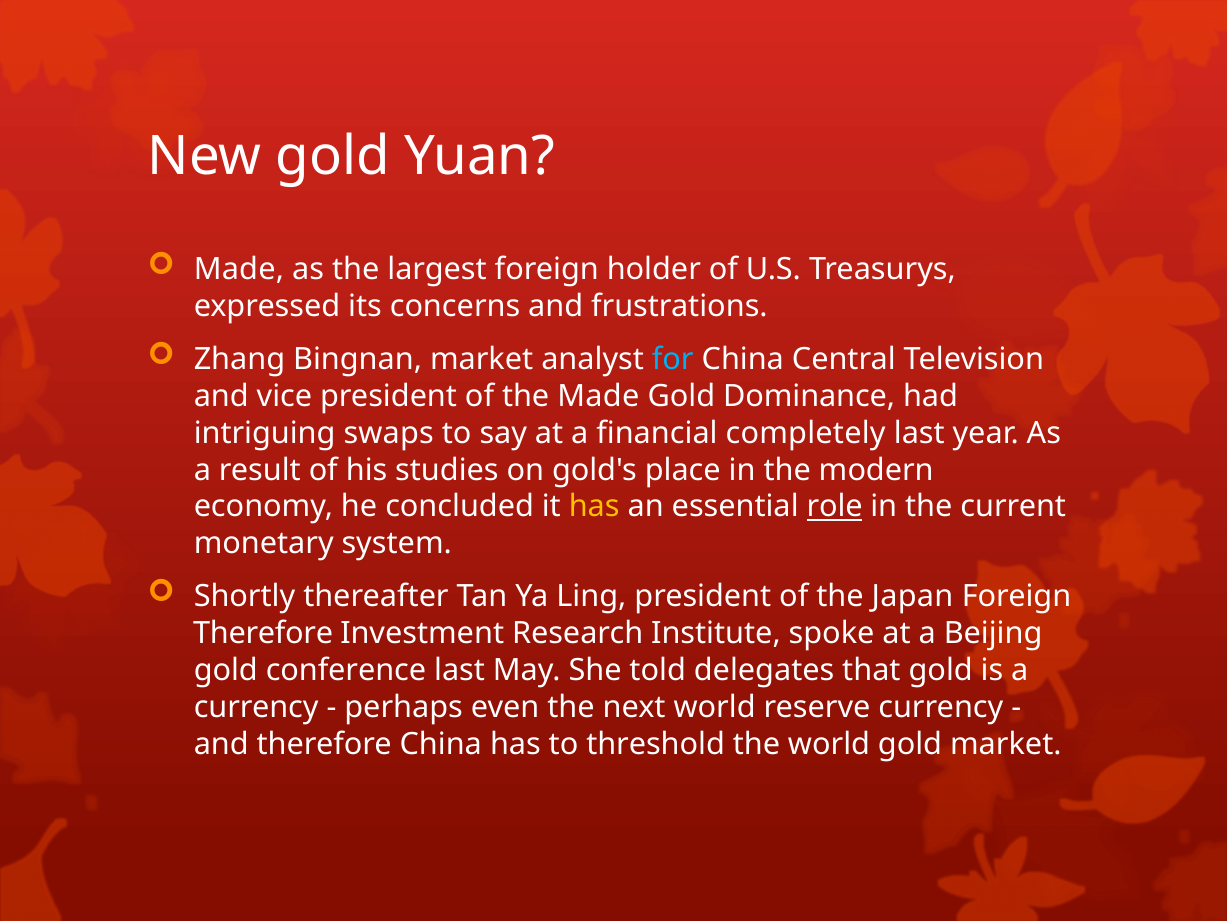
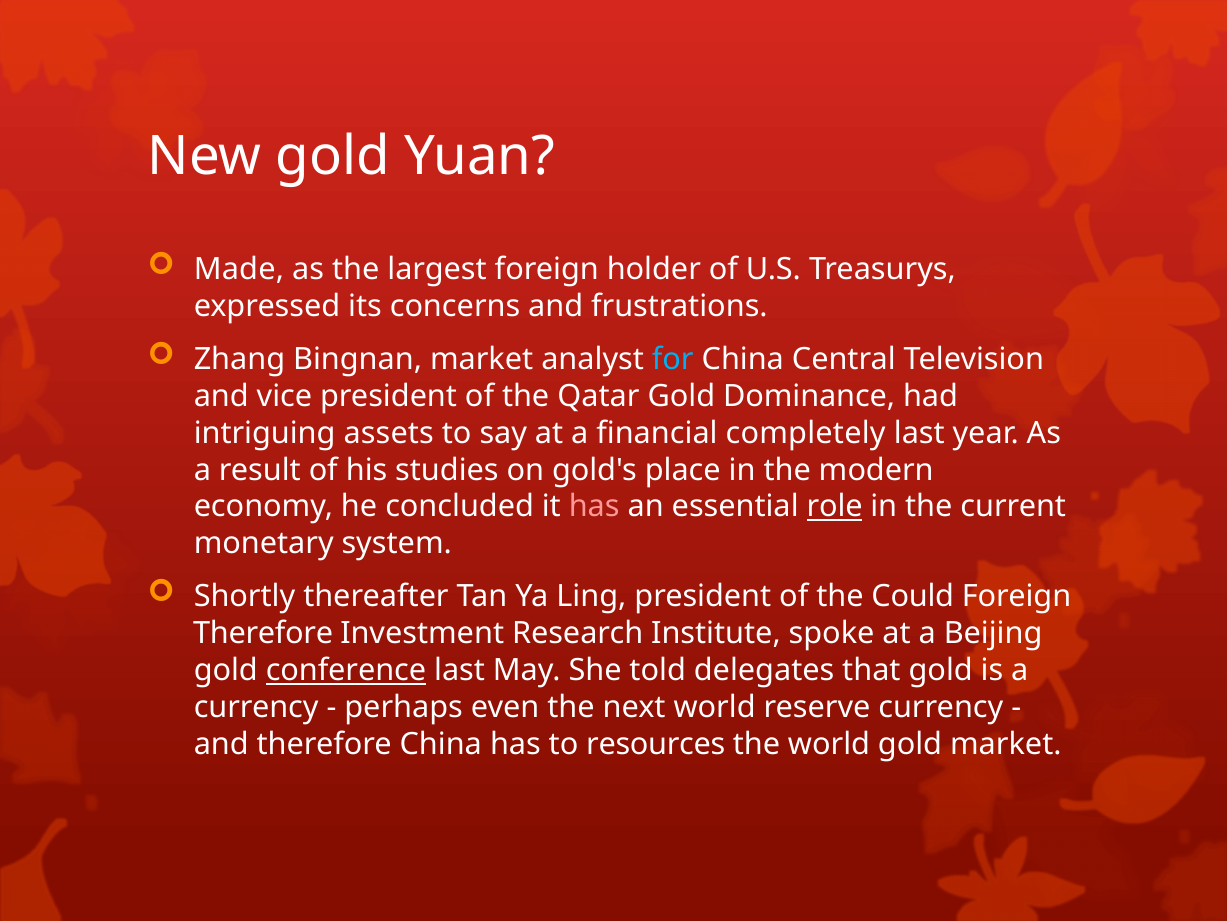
the Made: Made -> Qatar (598, 396)
swaps: swaps -> assets (389, 433)
has colour: yellow -> pink (594, 506)
Japan: Japan -> Could (913, 596)
conference underline: none -> present (346, 670)
threshold: threshold -> resources (656, 744)
